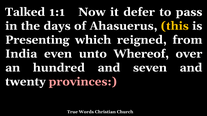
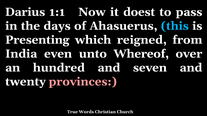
Talked: Talked -> Darius (25, 12)
defer: defer -> doest (139, 12)
this colour: yellow -> light blue (175, 26)
